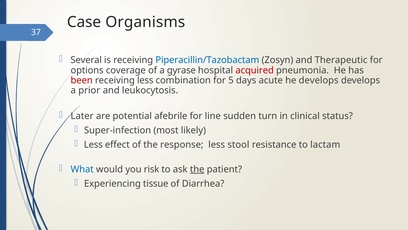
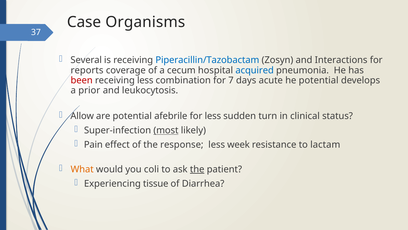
Therapeutic: Therapeutic -> Interactions (341, 60)
options: options -> reports (87, 70)
gyrase: gyrase -> cecum (181, 70)
acquired colour: red -> blue (255, 70)
5: 5 -> 7 (231, 80)
he develops: develops -> potential (319, 80)
Later: Later -> Allow (82, 116)
for line: line -> less (213, 116)
most underline: none -> present (166, 130)
Less: Less -> Pain (93, 145)
stool: stool -> week (239, 145)
What colour: blue -> orange (82, 169)
risk: risk -> coli (152, 169)
